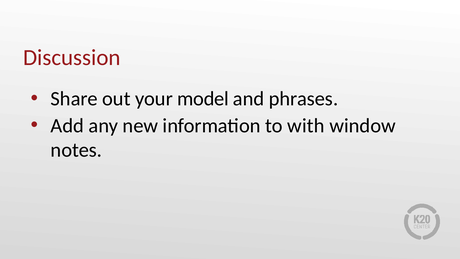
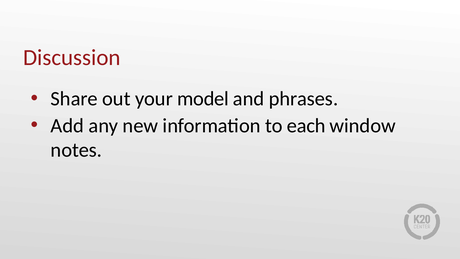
with: with -> each (306, 125)
